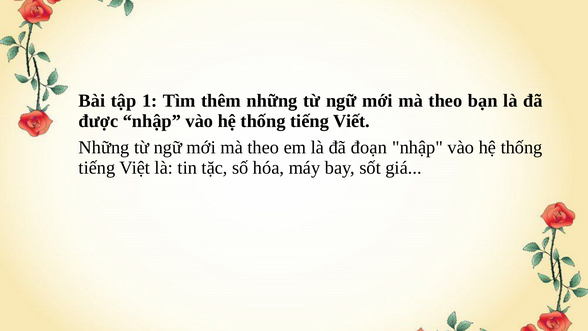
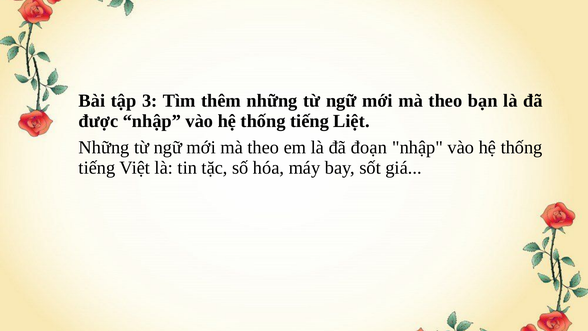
1: 1 -> 3 (150, 101)
Viết: Viết -> Liệt (351, 121)
